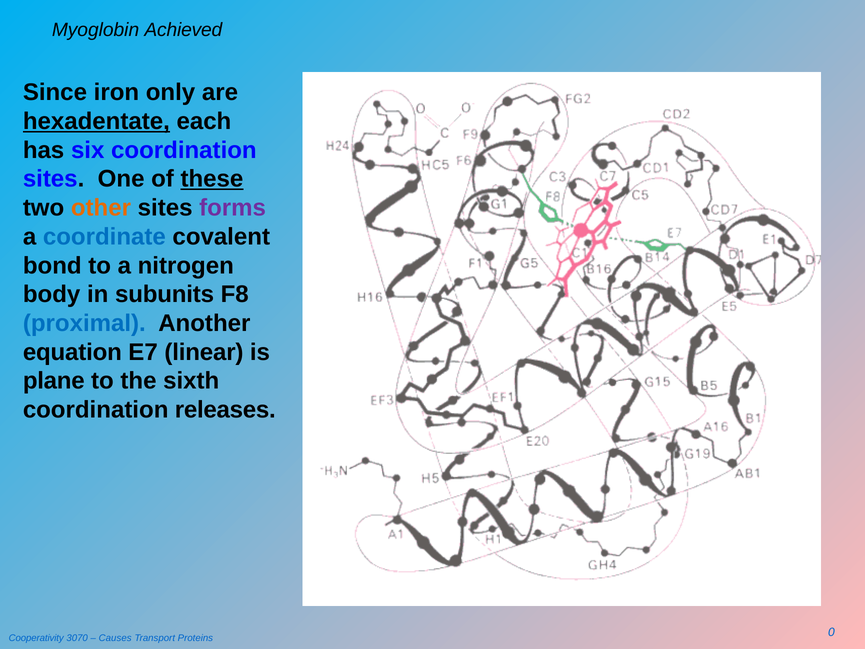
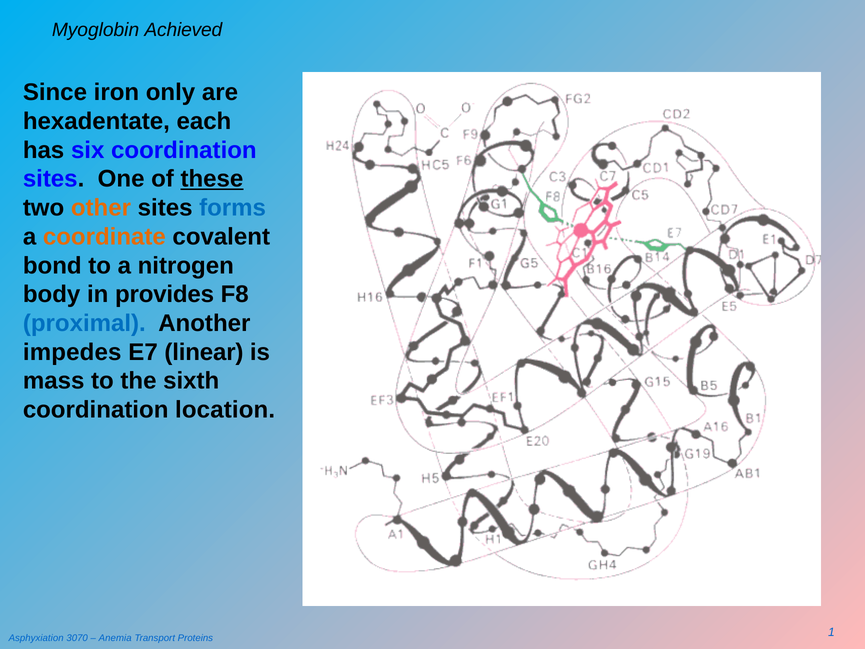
hexadentate underline: present -> none (96, 121)
forms colour: purple -> blue (233, 208)
coordinate colour: blue -> orange (104, 237)
subunits: subunits -> provides (165, 294)
equation: equation -> impedes (72, 352)
plane: plane -> mass (54, 381)
releases: releases -> location (225, 410)
Cooperativity: Cooperativity -> Asphyxiation (36, 638)
Causes: Causes -> Anemia (115, 638)
0: 0 -> 1 (831, 632)
